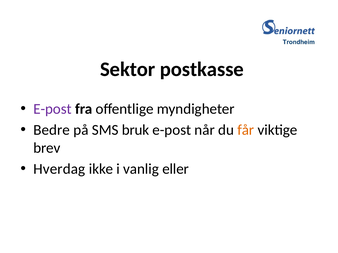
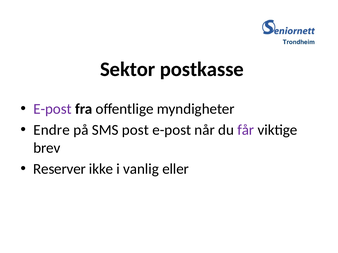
Bedre: Bedre -> Endre (52, 130)
bruk: bruk -> post (135, 130)
får colour: orange -> purple (246, 130)
Hverdag: Hverdag -> Reserver (60, 169)
